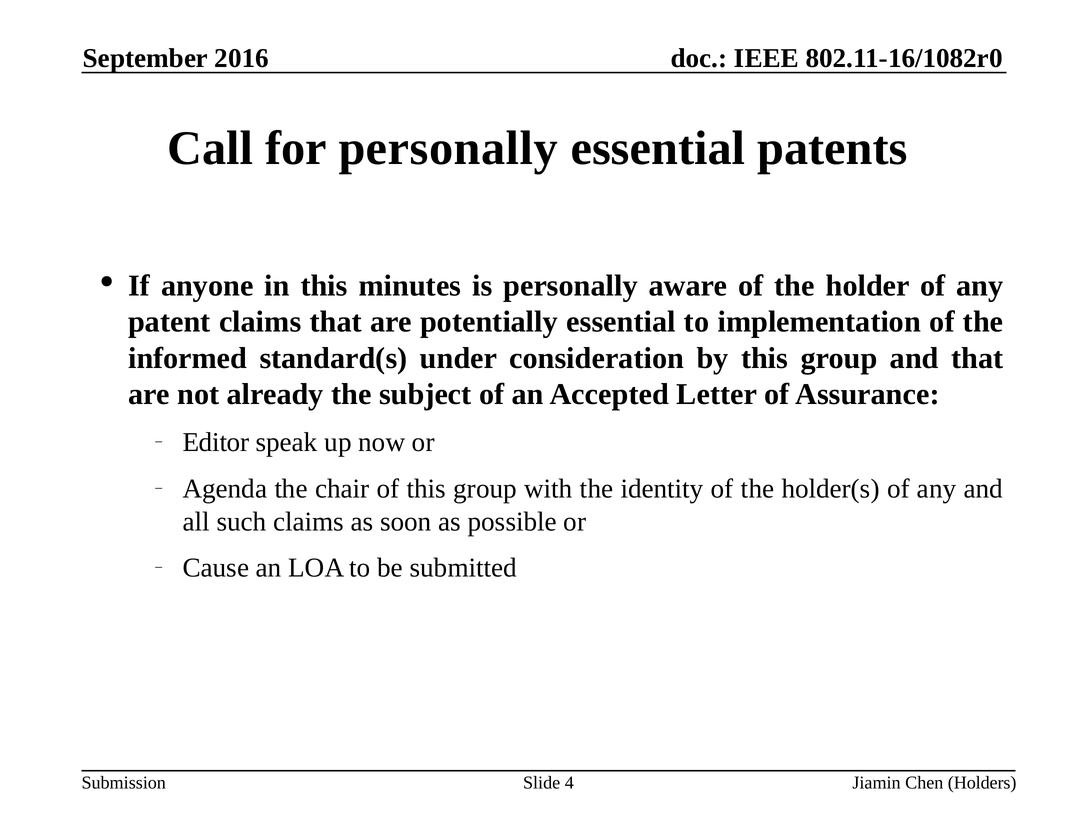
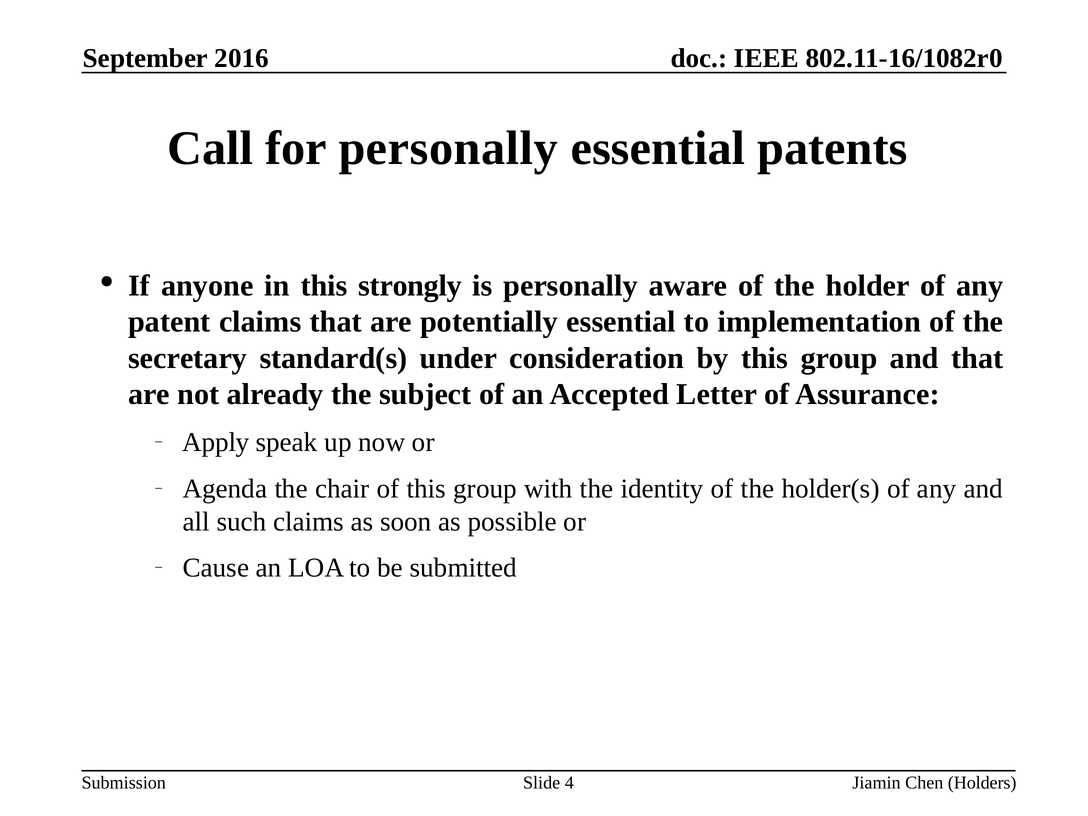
minutes: minutes -> strongly (410, 286)
informed: informed -> secretary (188, 358)
Editor: Editor -> Apply (216, 443)
